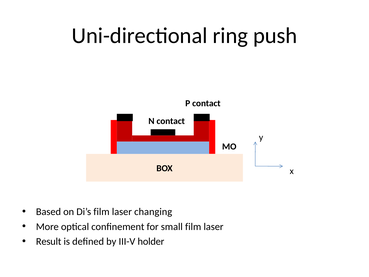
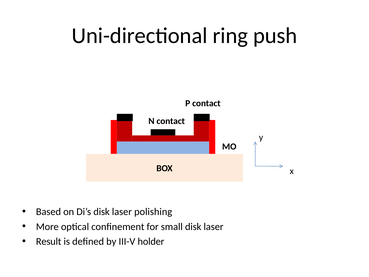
Di’s film: film -> disk (102, 212)
changing: changing -> polishing (153, 212)
small film: film -> disk (193, 226)
